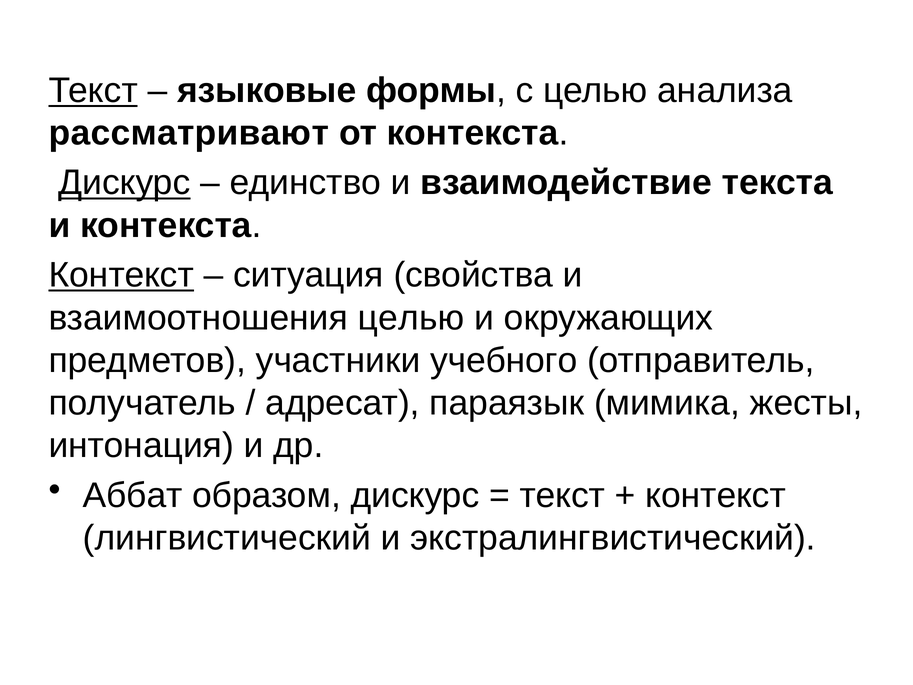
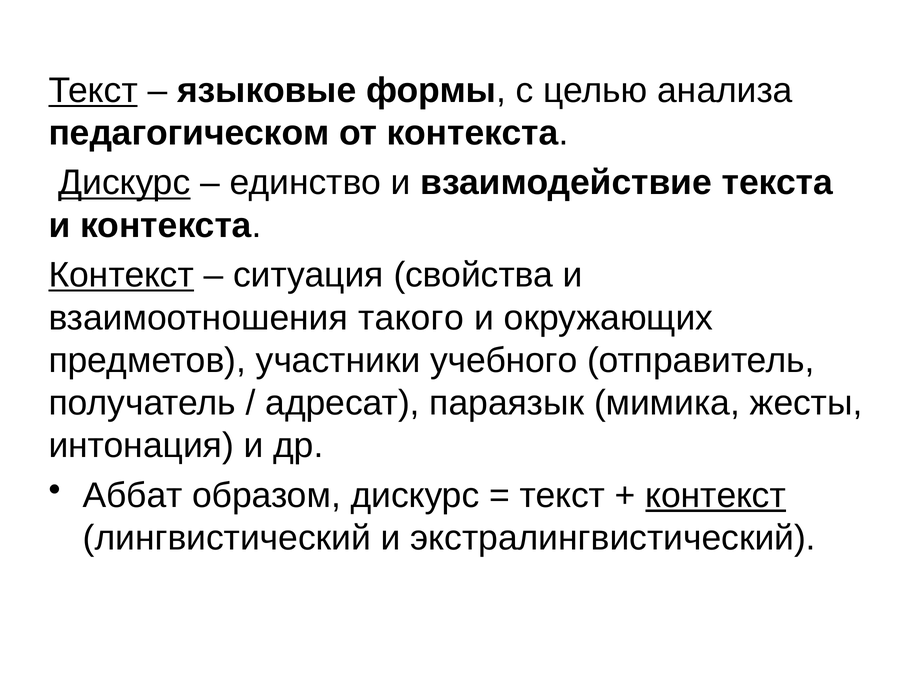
рассматривают: рассматривают -> педагогическом (189, 133)
взаимоотношения целью: целью -> такого (411, 318)
контекст underline: none -> present (716, 495)
